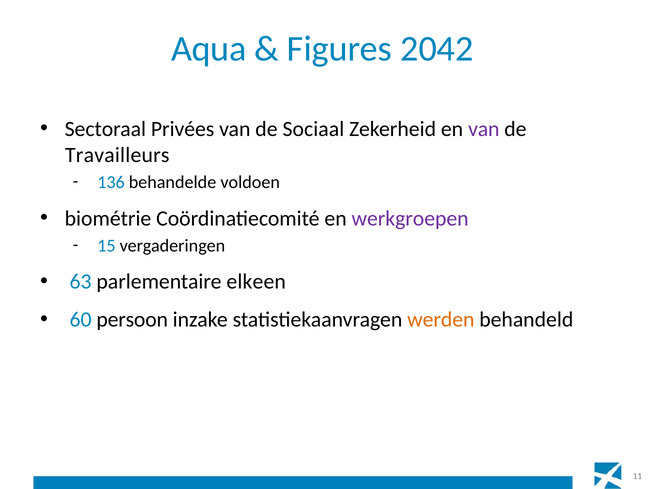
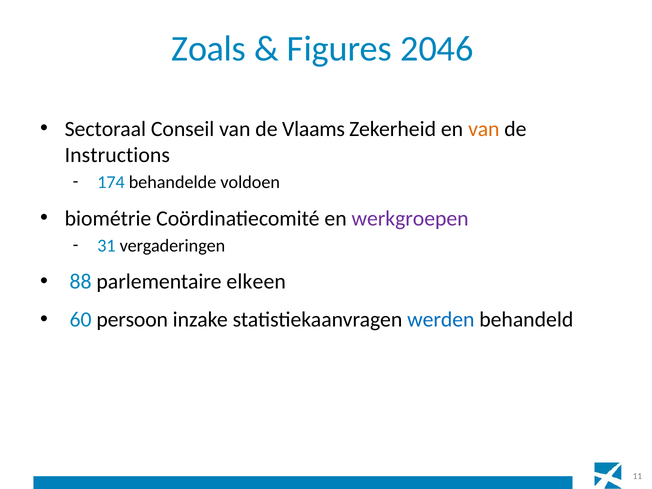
Aqua: Aqua -> Zoals (209, 49)
2042: 2042 -> 2046 (437, 49)
Privées: Privées -> Conseil (183, 129)
Sociaal: Sociaal -> Vlaams (314, 129)
van colour: purple -> orange (484, 129)
Travailleurs: Travailleurs -> Instructions (117, 155)
136: 136 -> 174 (111, 182)
15: 15 -> 31 (106, 246)
63: 63 -> 88 (81, 282)
werden colour: orange -> blue (441, 320)
